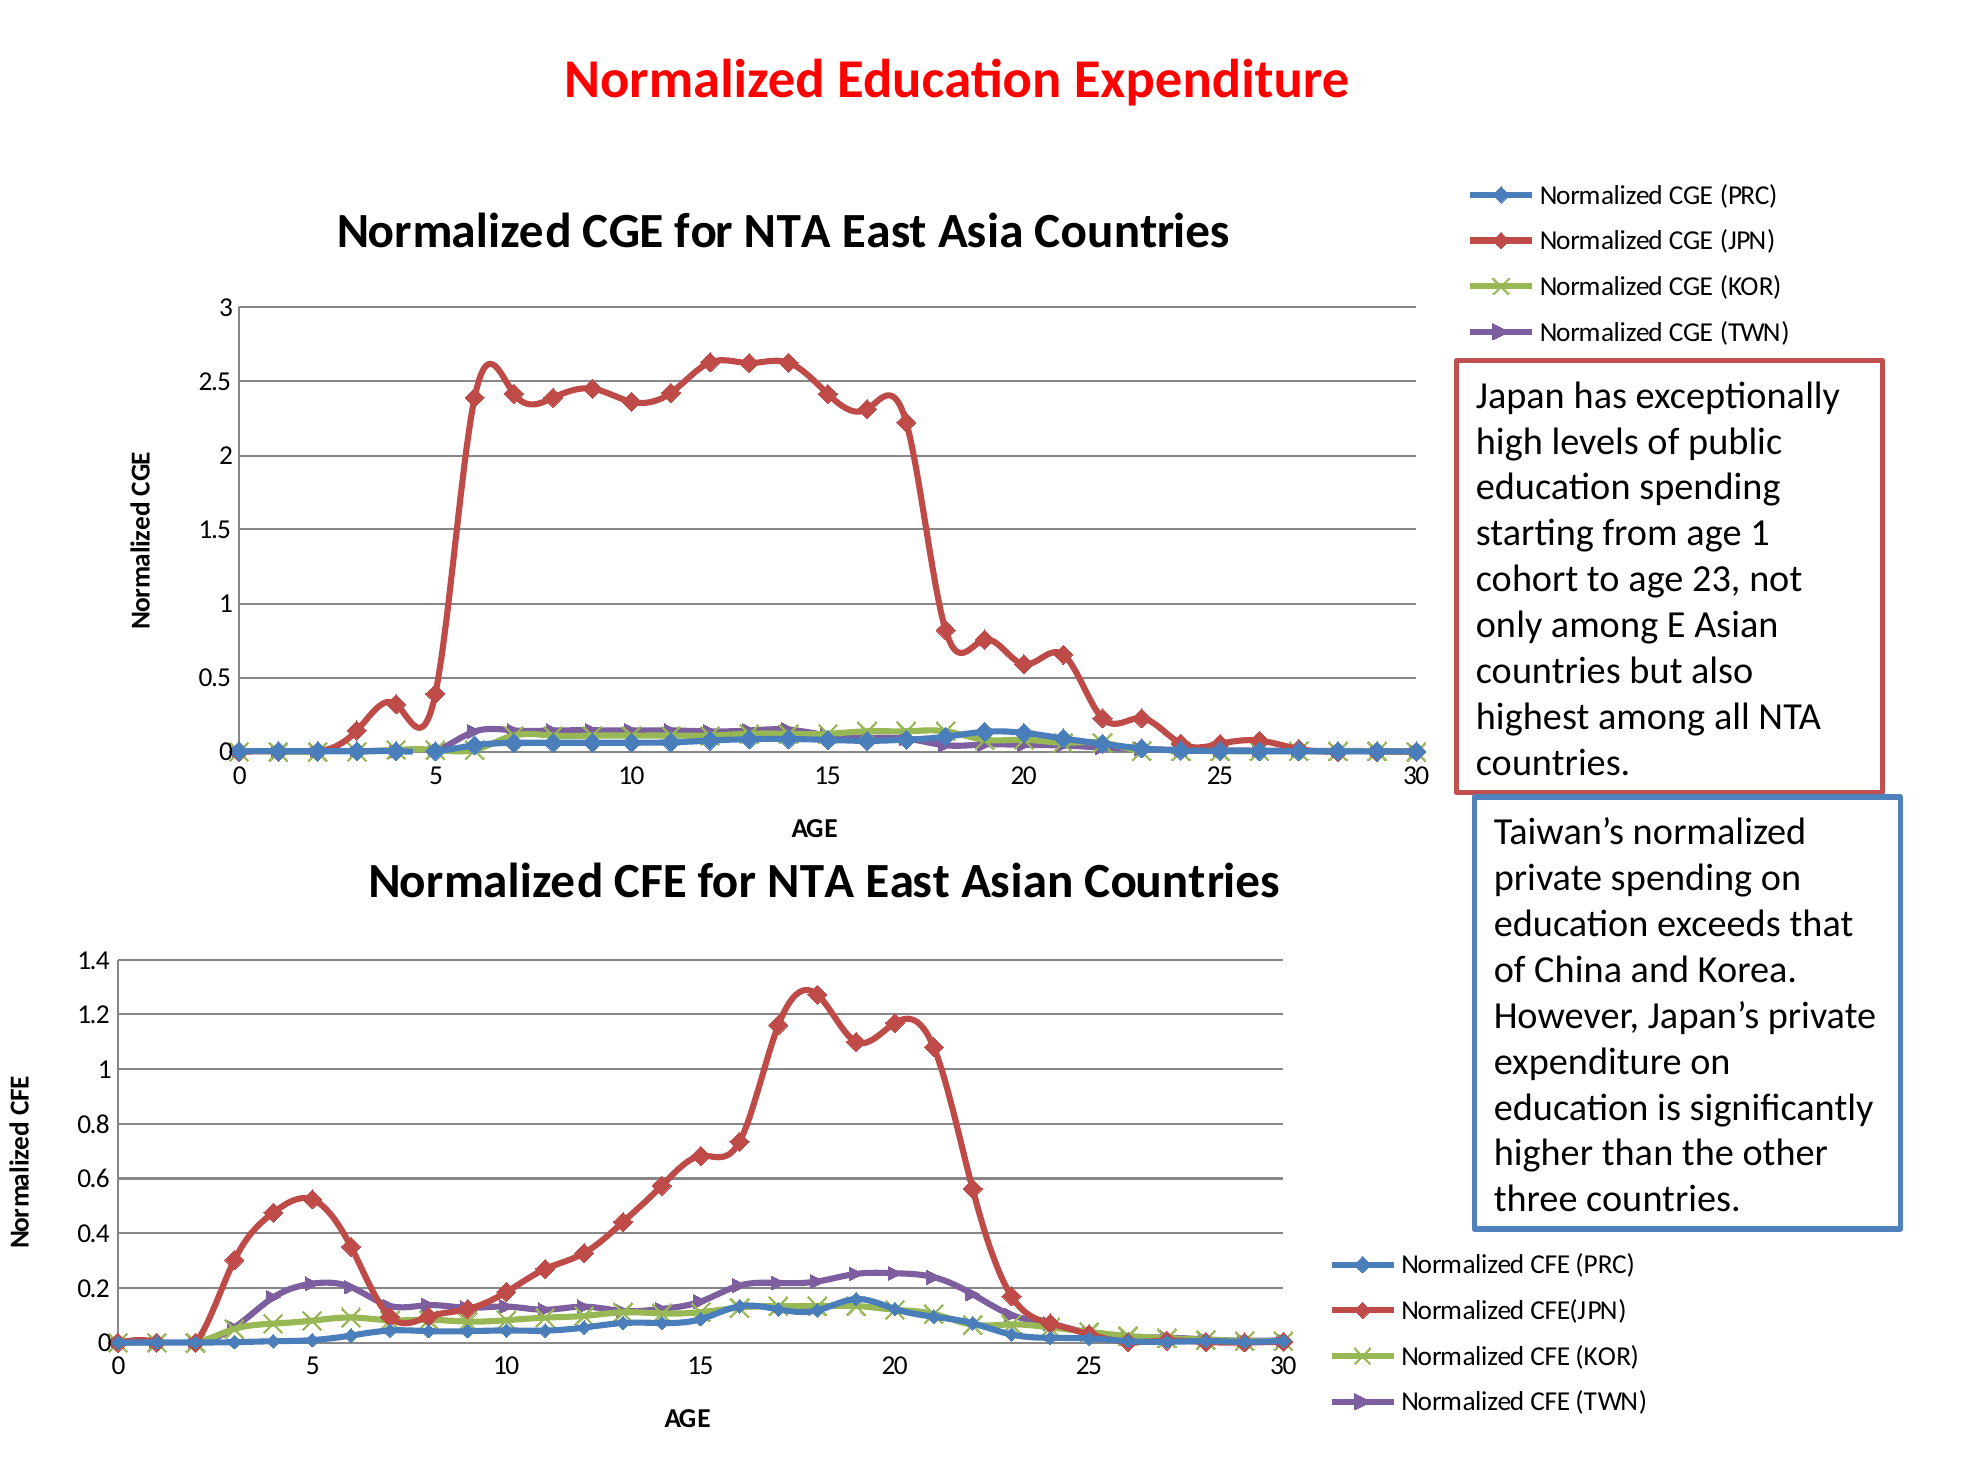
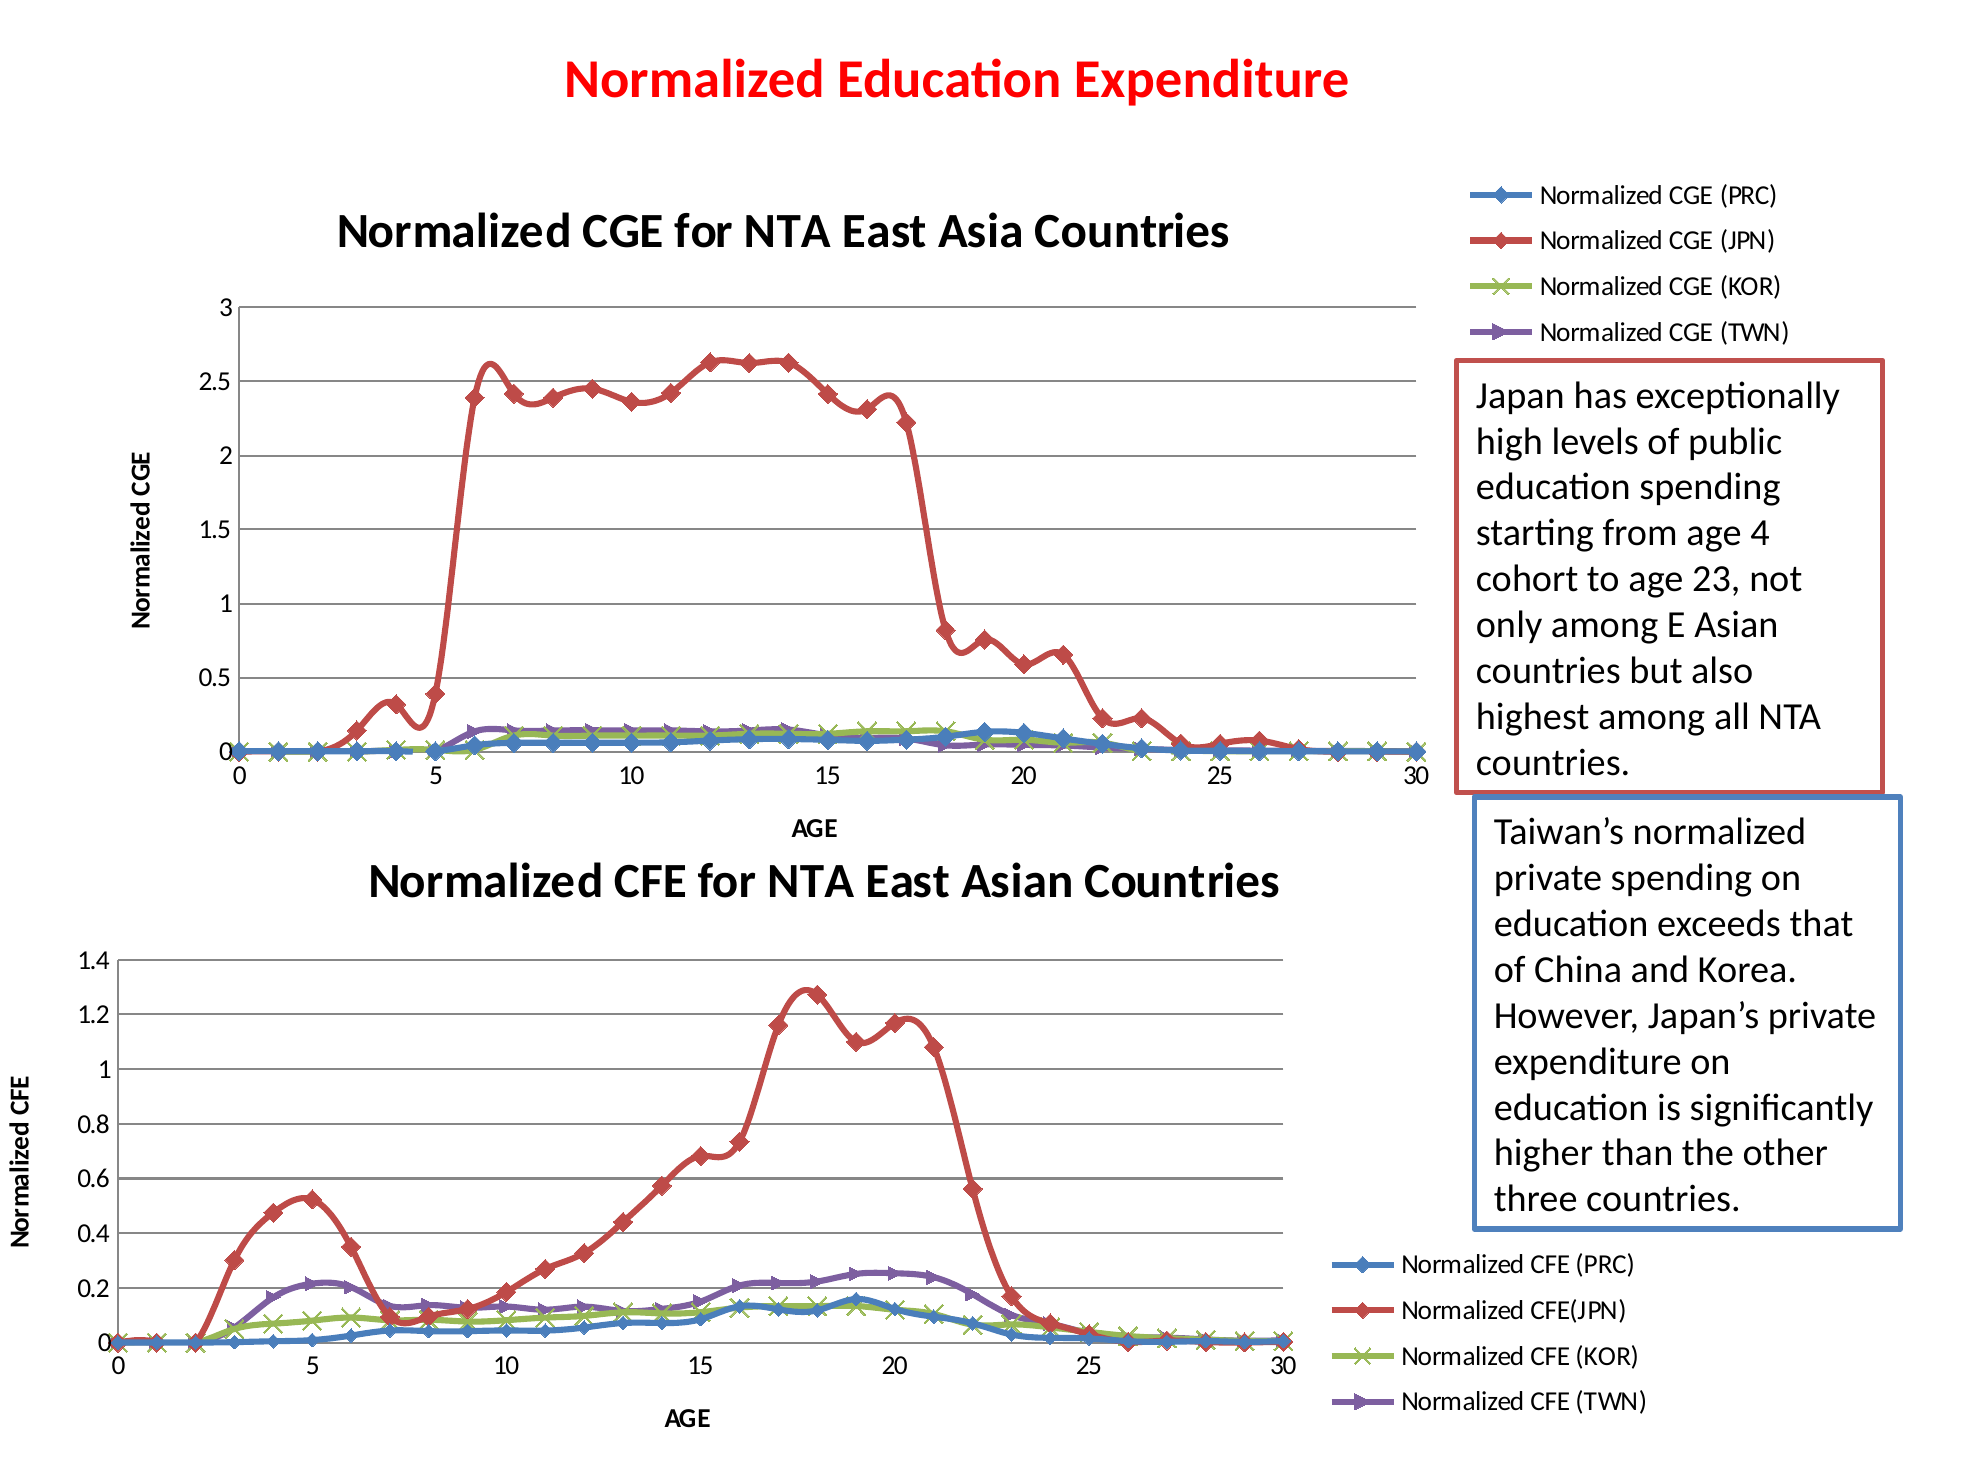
age 1: 1 -> 4 (1760, 533)
